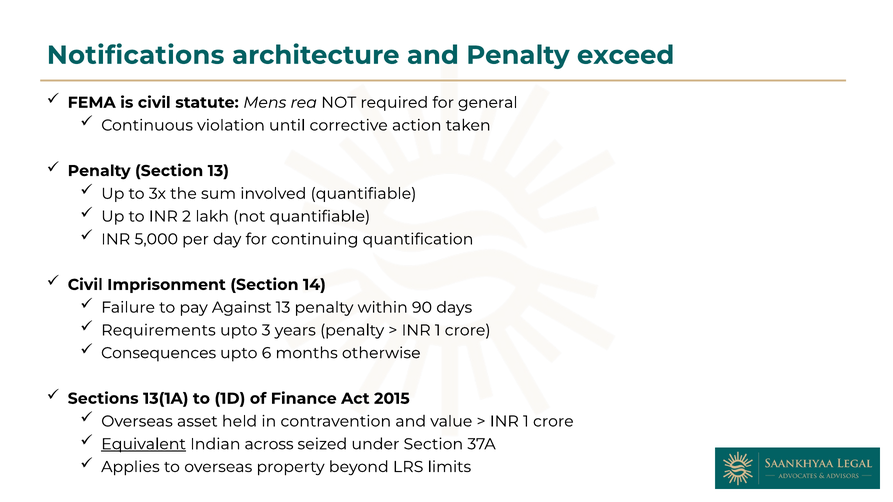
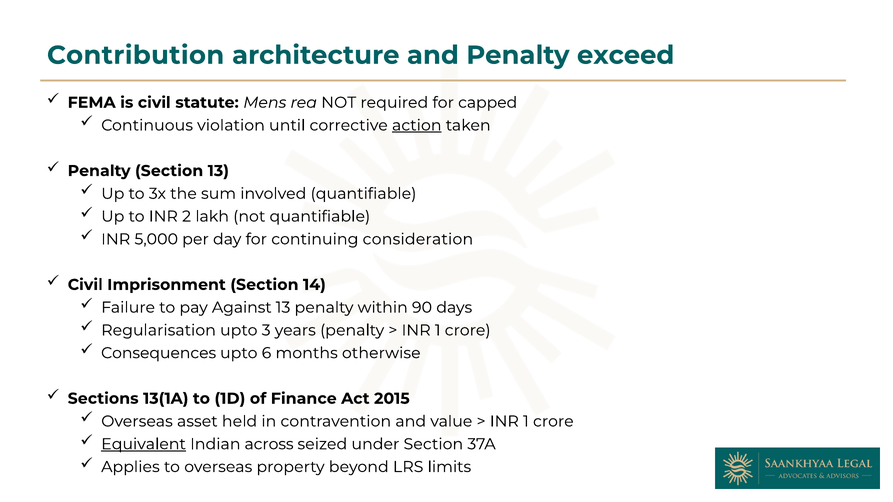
Notifications: Notifications -> Contribution (136, 55)
general: general -> capped (488, 103)
action underline: none -> present (417, 125)
quantification: quantification -> consideration (418, 239)
Requirements: Requirements -> Regularisation (159, 330)
